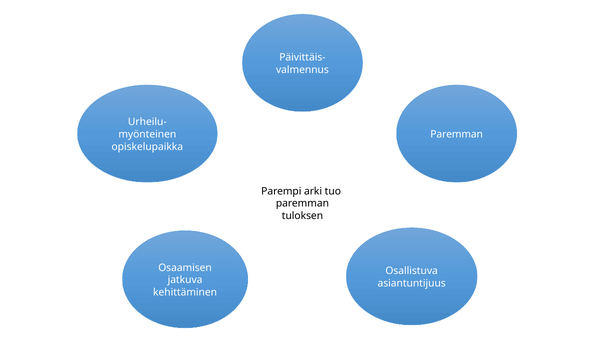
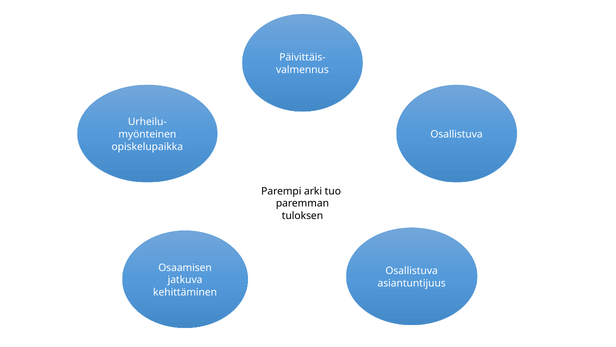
Paremman: Paremman -> Osallistuva (457, 134)
